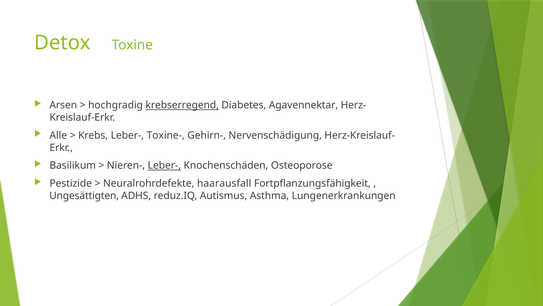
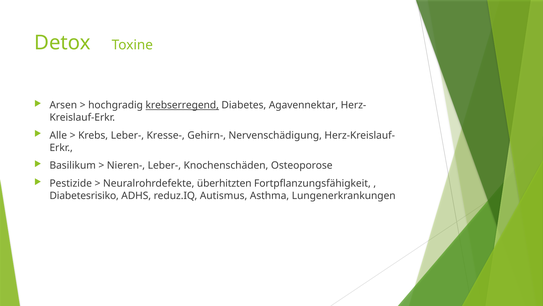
Toxine-: Toxine- -> Kresse- (166, 135)
Leber- underline: present -> none (164, 165)
haarausfall: haarausfall -> überhitzten (224, 183)
Ungesättigten: Ungesättigten -> Diabetesrisiko (84, 195)
